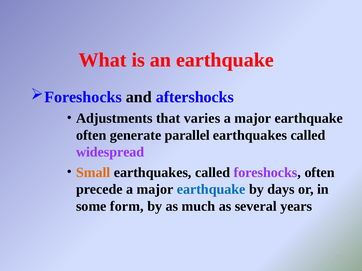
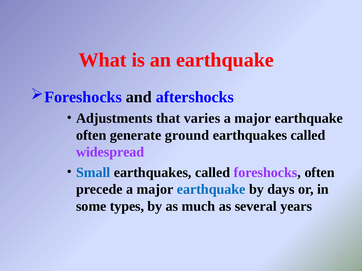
parallel: parallel -> ground (187, 135)
Small colour: orange -> blue (93, 173)
form: form -> types (127, 206)
